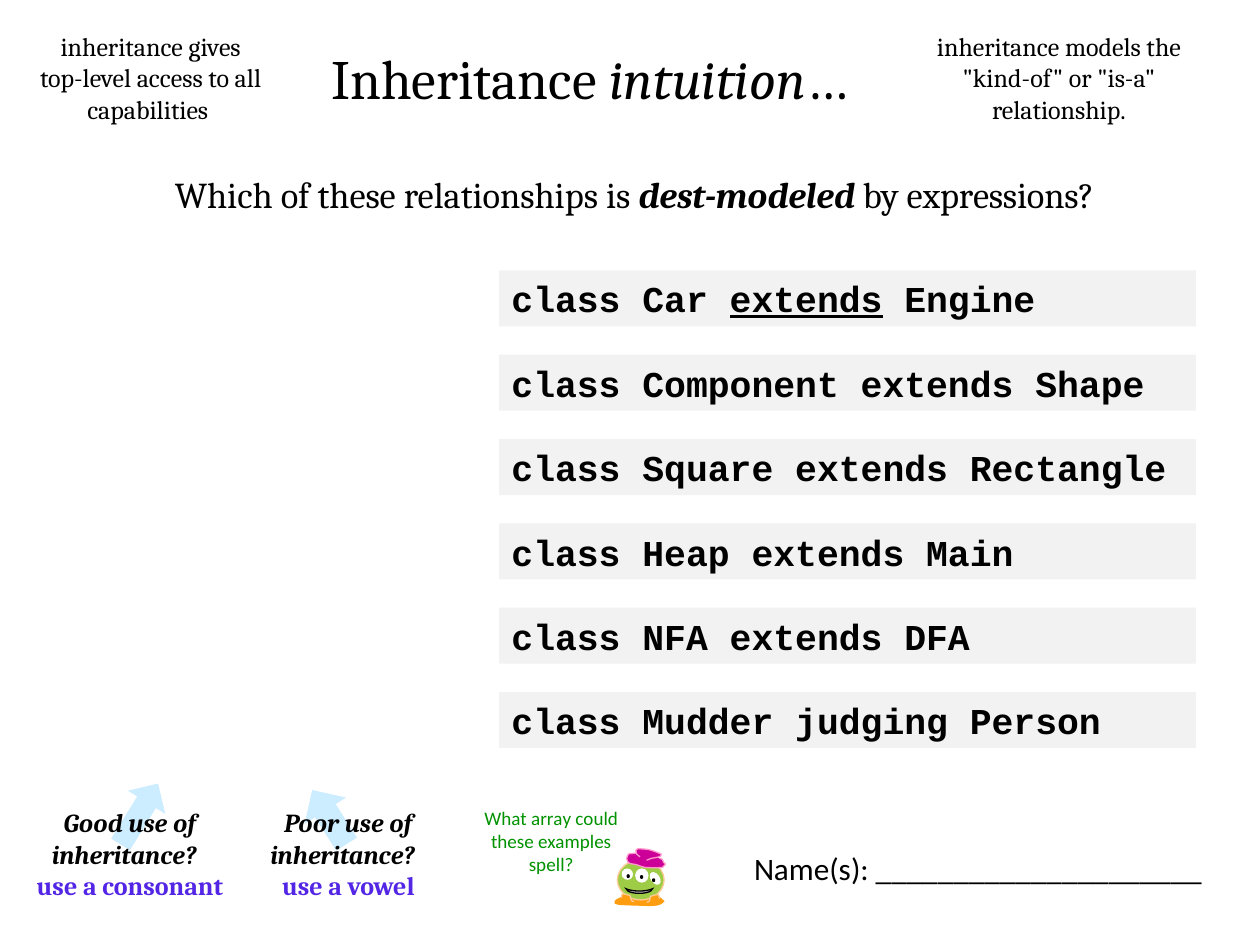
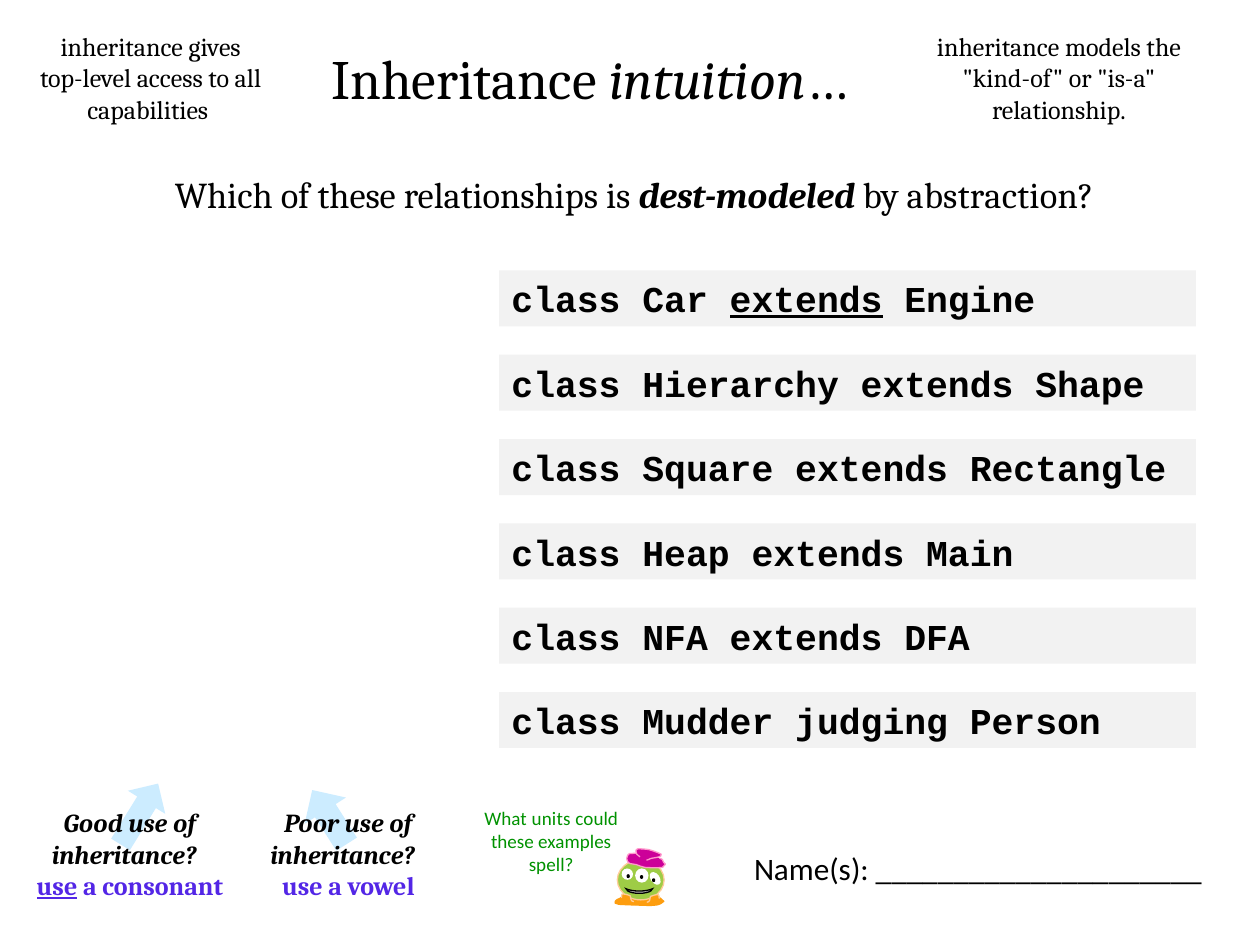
expressions: expressions -> abstraction (1000, 197)
Component: Component -> Hierarchy (741, 385)
array: array -> units (551, 820)
use underline: none -> present (57, 887)
